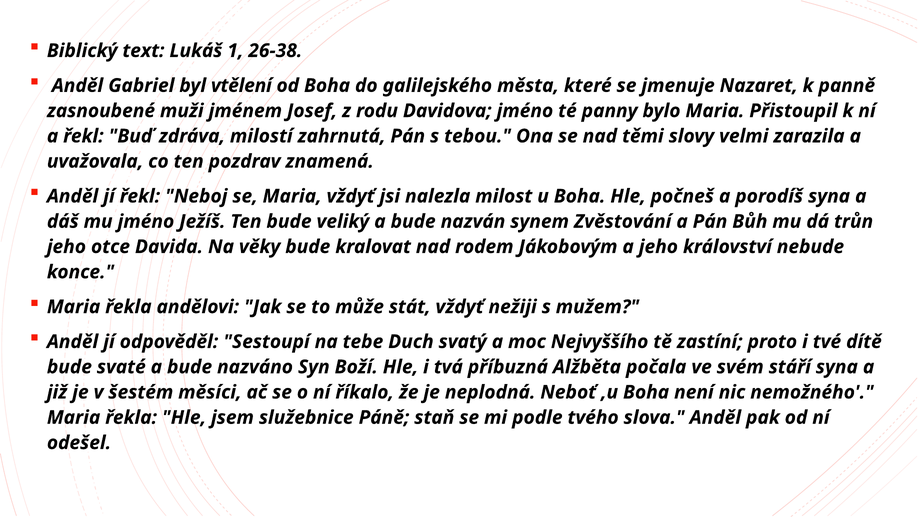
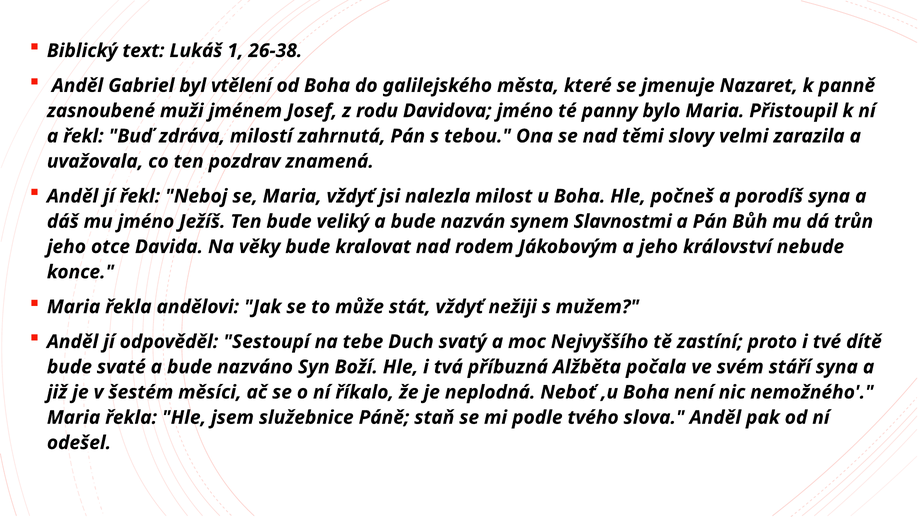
Zvěstování: Zvěstování -> Slavnostmi (623, 221)
